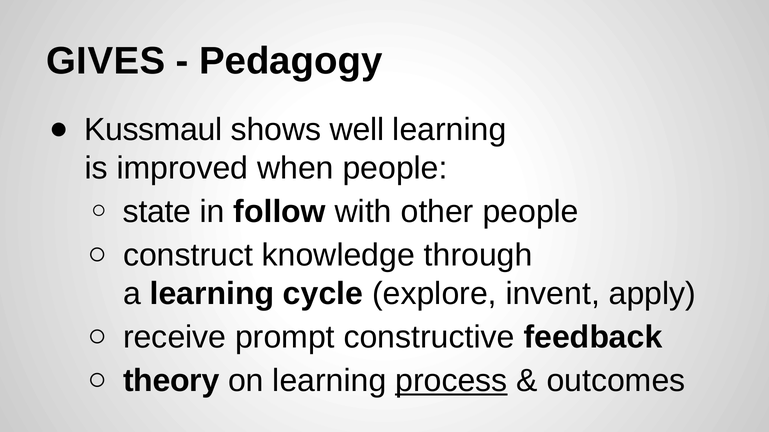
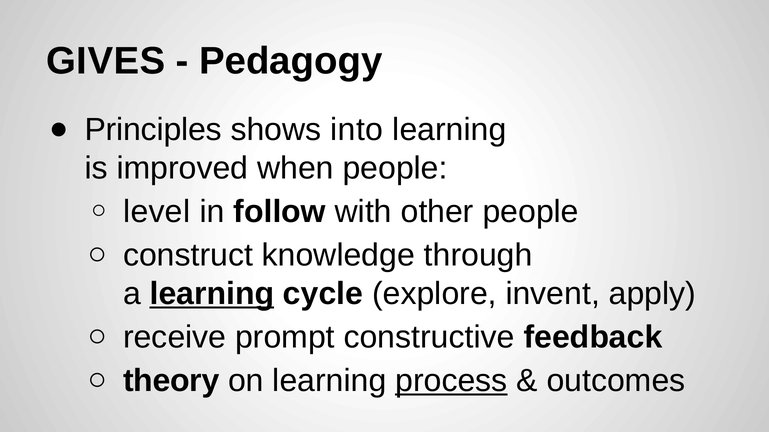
Kussmaul: Kussmaul -> Principles (153, 130)
well: well -> into (357, 130)
state: state -> level (157, 212)
learning underline: none -> present (212, 294)
